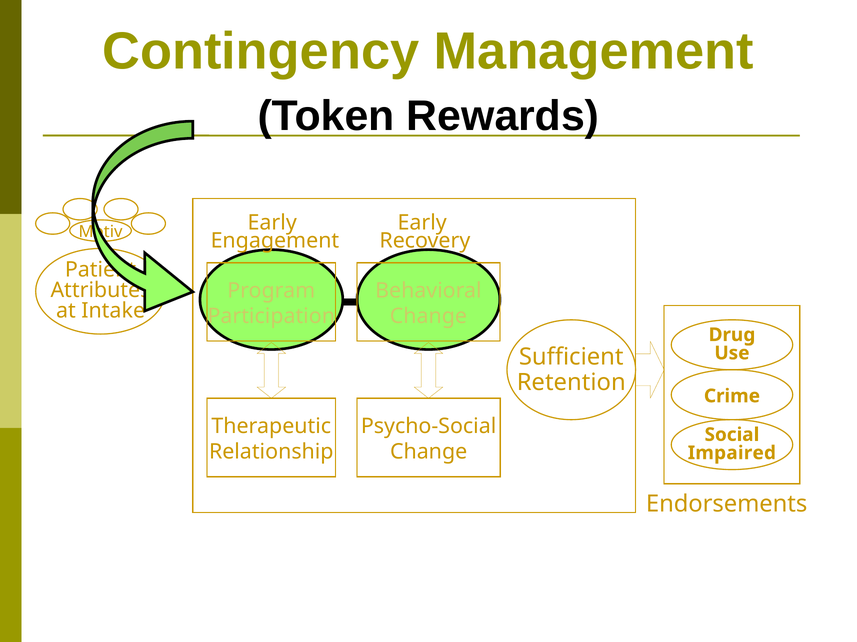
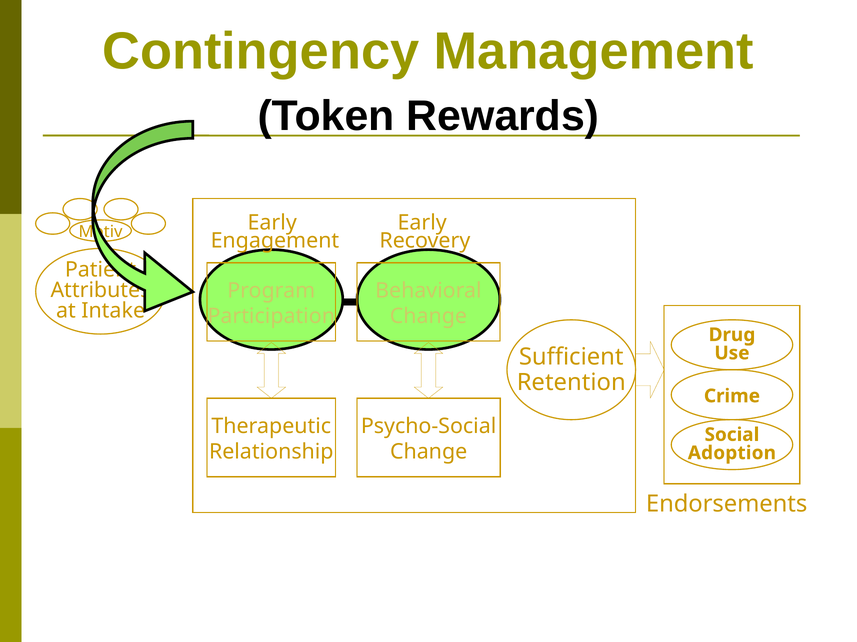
Impaired: Impaired -> Adoption (732, 453)
